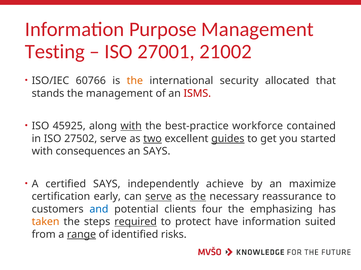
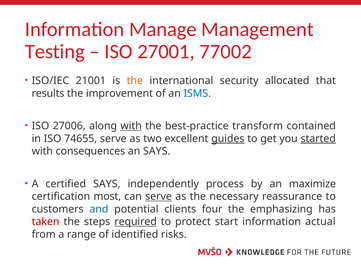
Purpose: Purpose -> Manage (163, 29)
21002: 21002 -> 77002 (226, 52)
60766: 60766 -> 21001 (91, 81)
stands: stands -> results (48, 94)
the management: management -> improvement (119, 94)
ISMS colour: red -> blue (197, 94)
45925: 45925 -> 27006 (69, 126)
workforce: workforce -> transform (258, 126)
27502: 27502 -> 74655 (81, 139)
two underline: present -> none (153, 139)
started underline: none -> present (318, 139)
achieve: achieve -> process (225, 184)
early: early -> most (107, 197)
the underline: present -> none (198, 197)
taken colour: orange -> red (46, 222)
have: have -> start (226, 222)
suited: suited -> actual (320, 222)
range underline: present -> none (82, 235)
